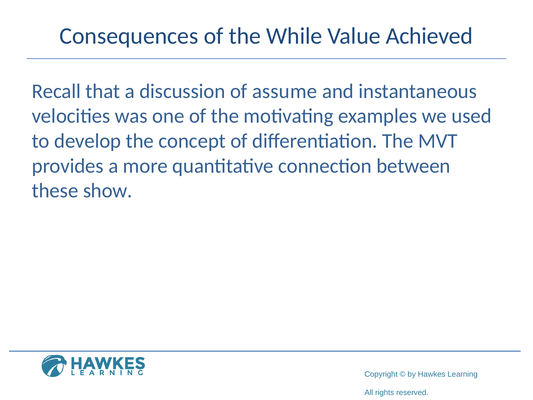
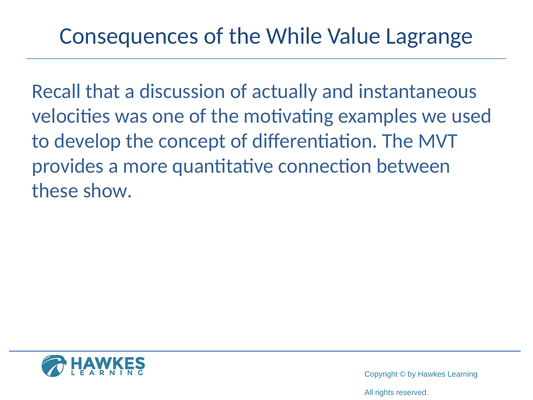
Achieved: Achieved -> Lagrange (429, 36)
assume: assume -> actually (285, 91)
